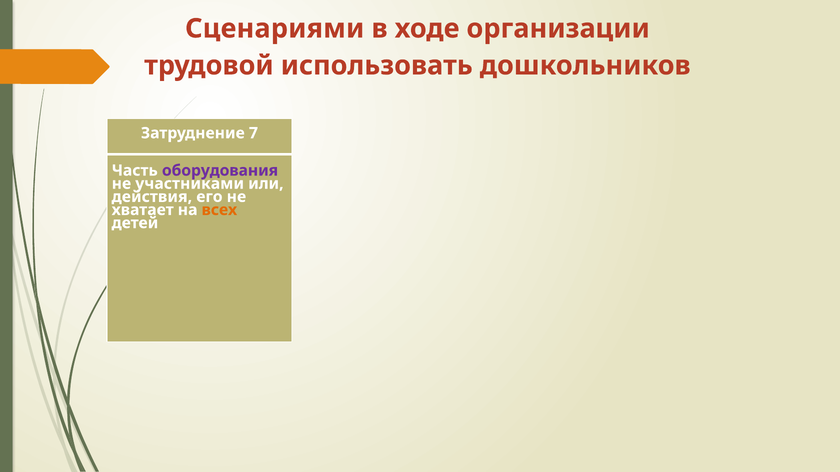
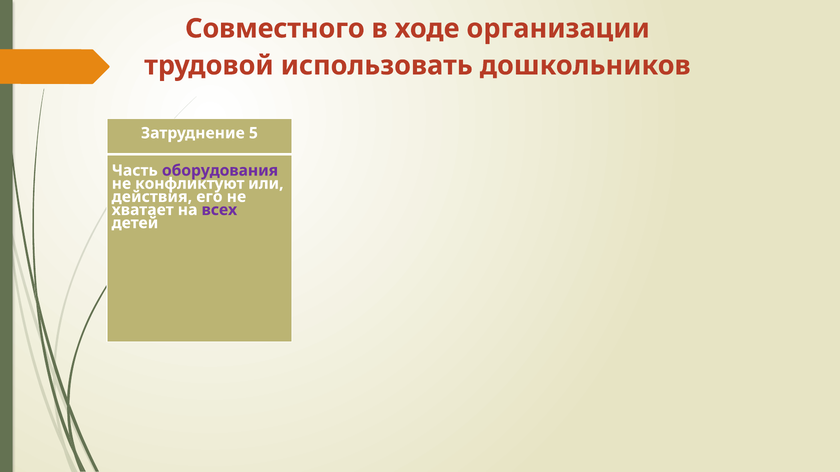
Сценариями: Сценариями -> Совместного (275, 29)
7: 7 -> 5 (253, 133)
участниками: участниками -> конфликтуют (190, 184)
всех colour: orange -> purple (219, 210)
